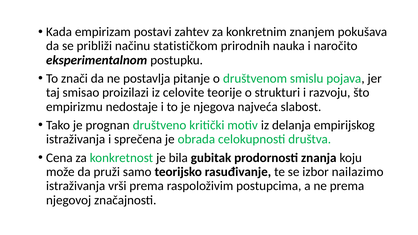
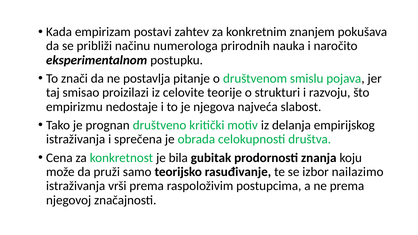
statističkom: statističkom -> numerologa (185, 46)
